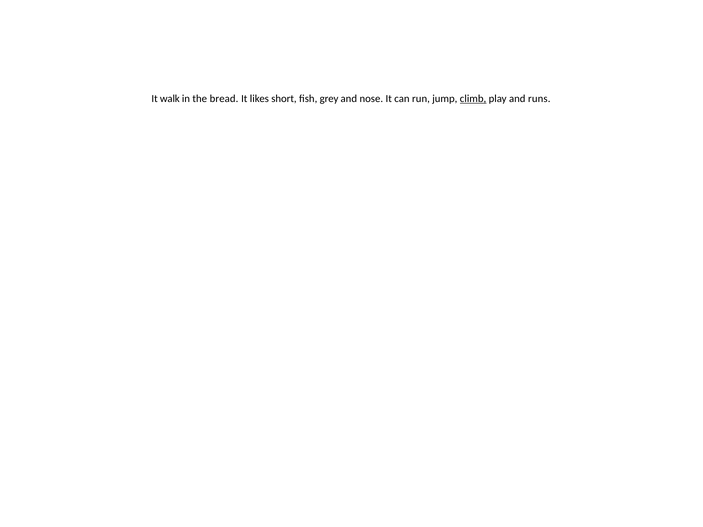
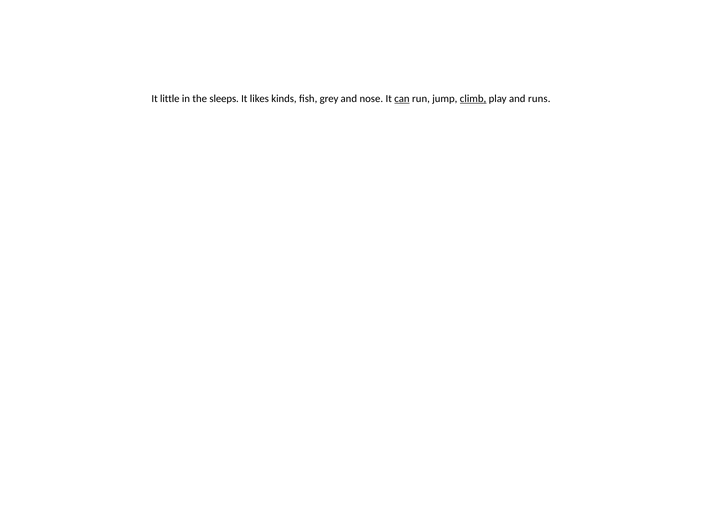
walk: walk -> little (170, 99)
bread: bread -> sleeps (224, 99)
short: short -> kinds (284, 99)
can underline: none -> present (402, 99)
